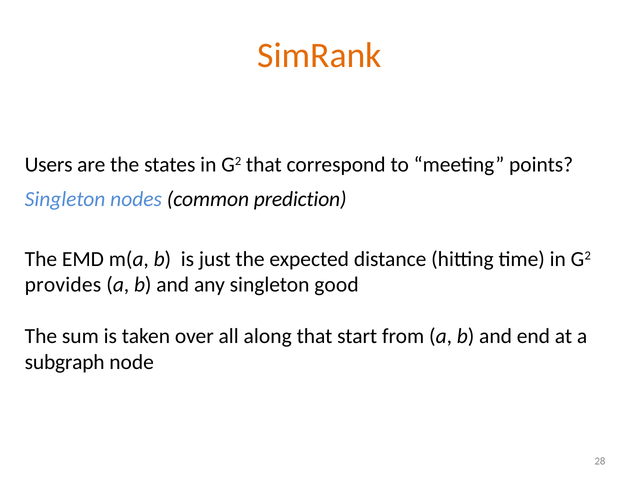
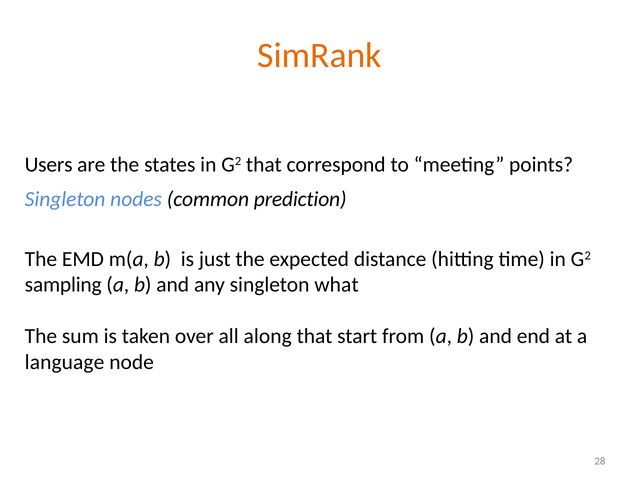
provides: provides -> sampling (63, 285)
good: good -> what (336, 285)
subgraph: subgraph -> language (65, 362)
